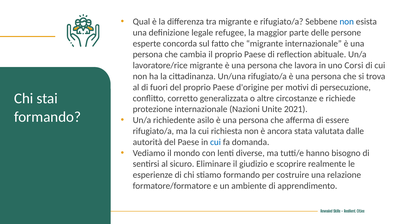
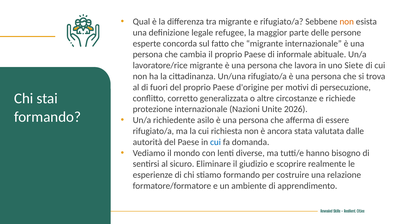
non colour: blue -> orange (347, 22)
reflection: reflection -> informale (294, 54)
Corsi: Corsi -> Siete (354, 65)
2021: 2021 -> 2026 (296, 109)
